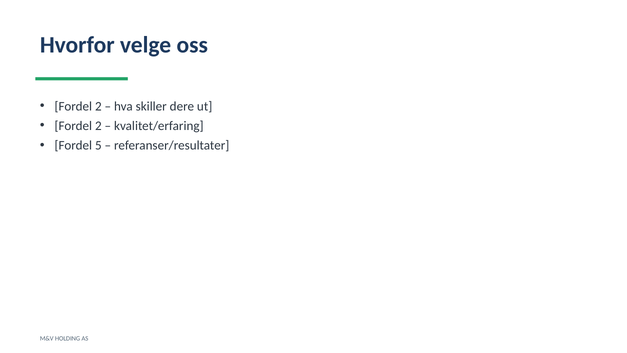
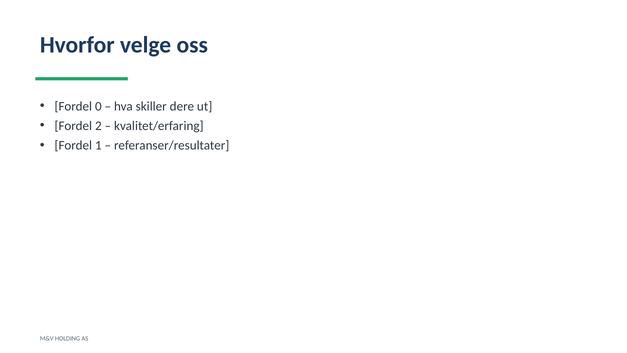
2: 2 -> 0 (98, 106)
5: 5 -> 1 (98, 145)
